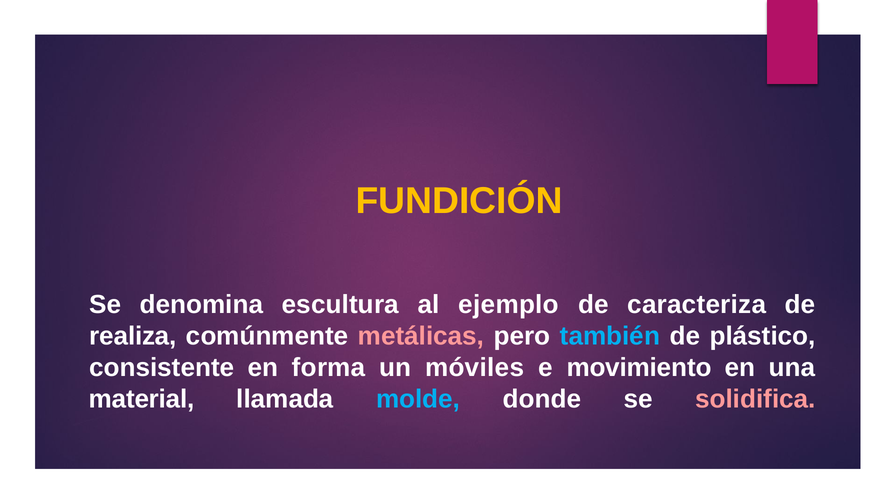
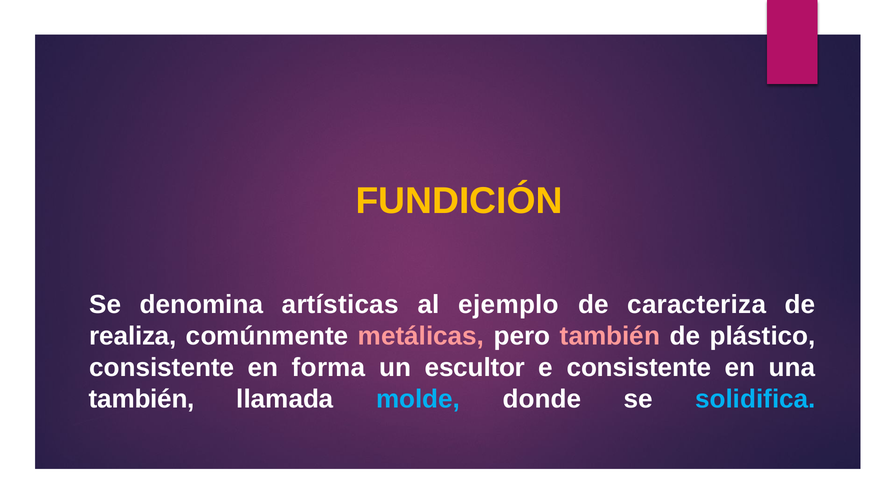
escultura: escultura -> artísticas (340, 305)
también colour: light blue -> pink (610, 336)
móviles: móviles -> escultor (475, 368)
e movimiento: movimiento -> consistente (639, 368)
material: material -> también (142, 399)
solidifica colour: pink -> light blue (755, 399)
